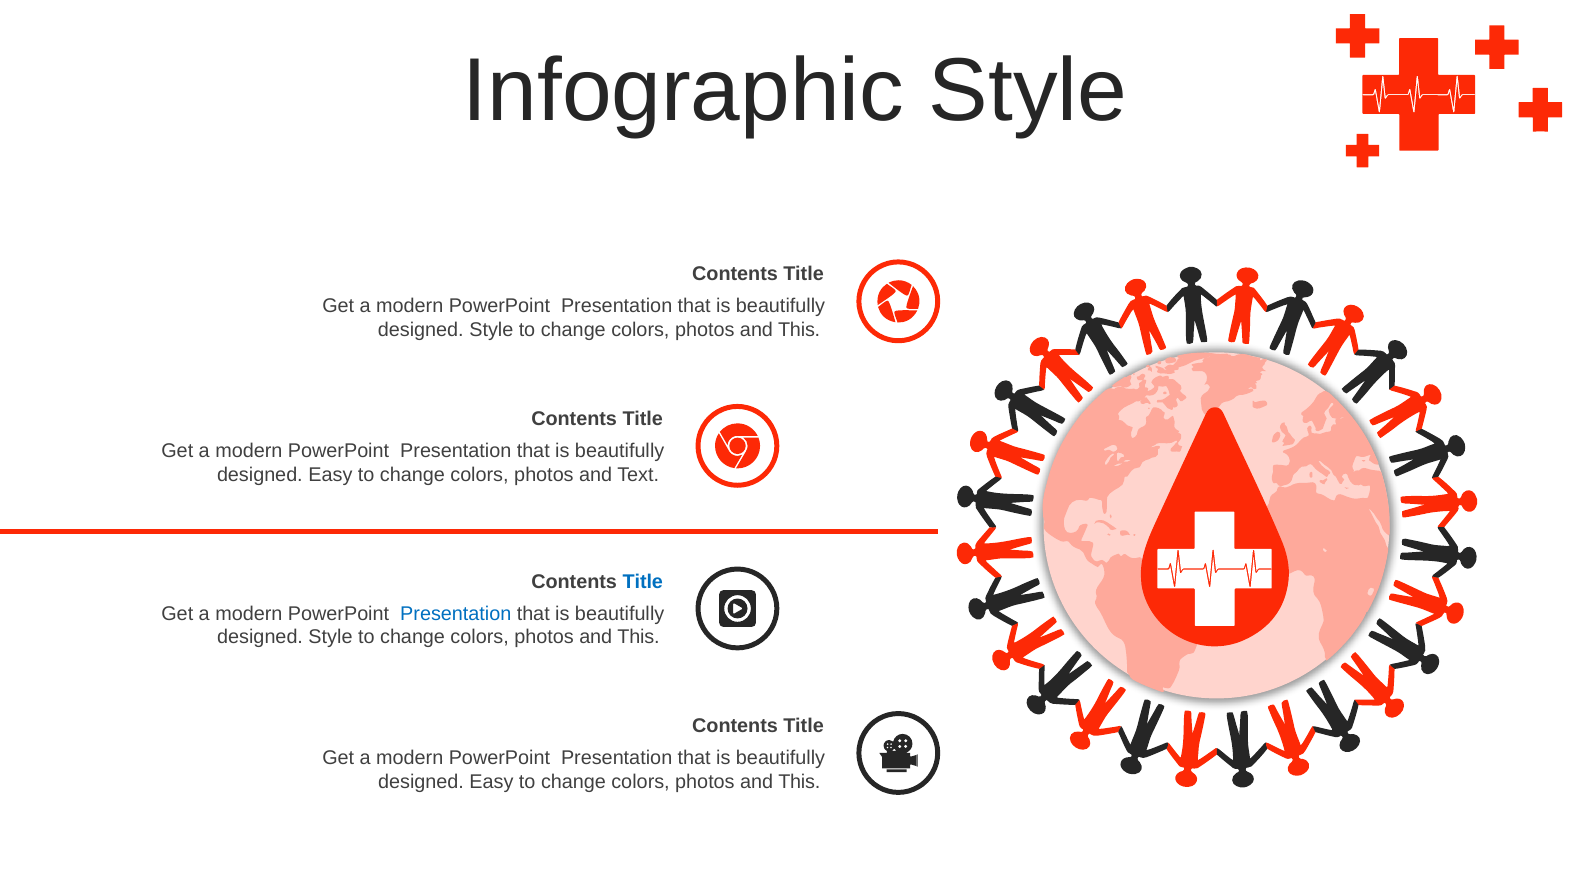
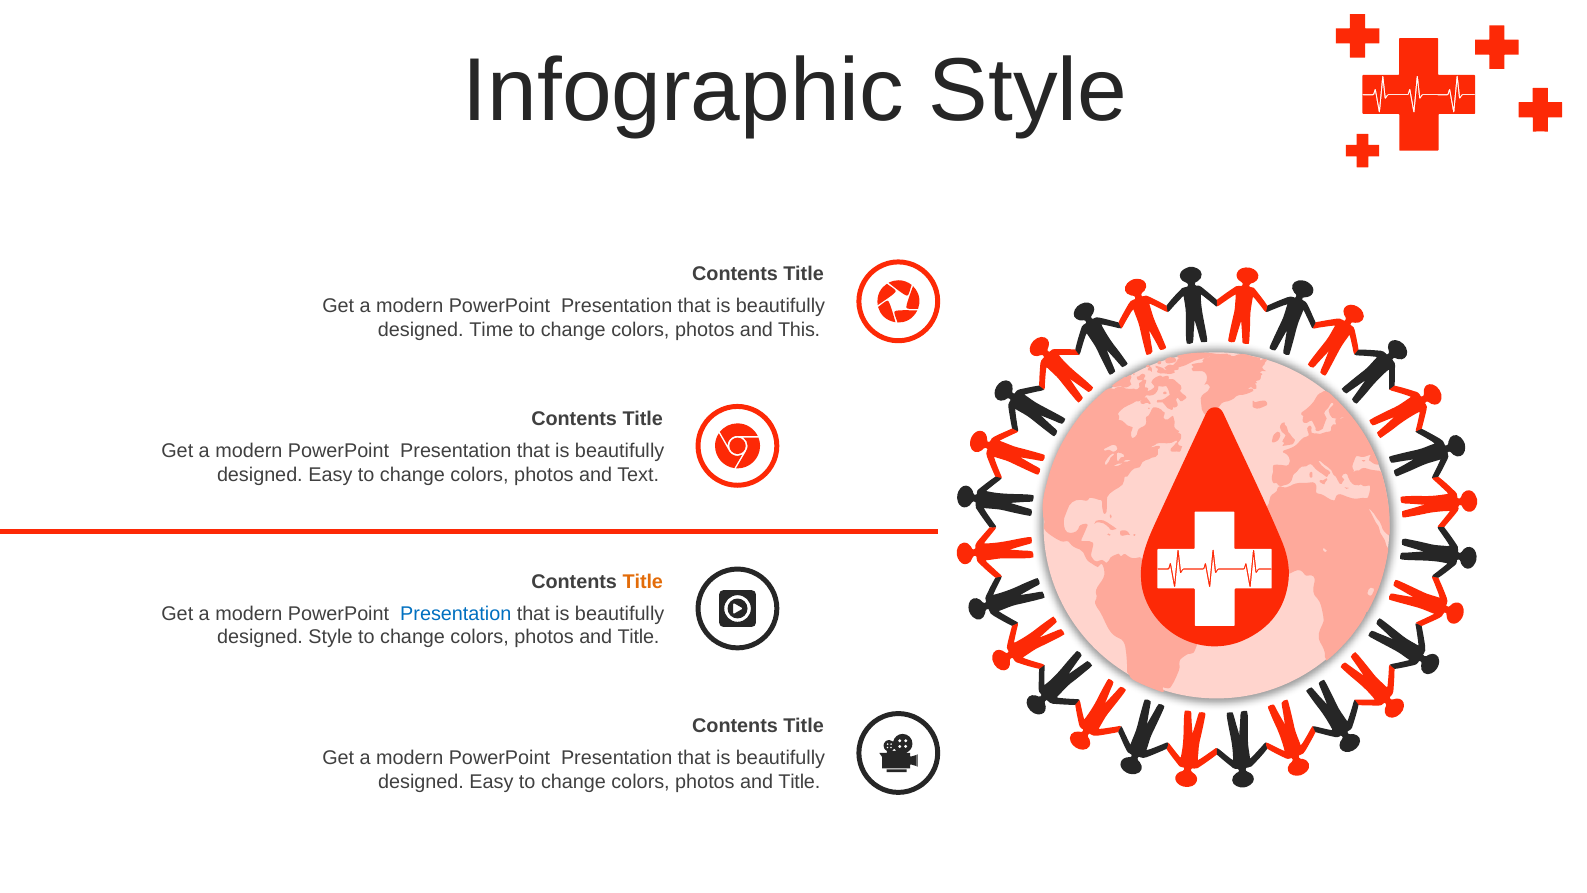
Style: Style -> Time (491, 330)
Title colour: blue -> orange (643, 581)
This: This -> Title (638, 637)
This: This -> Title (799, 782)
